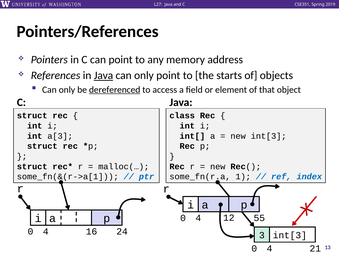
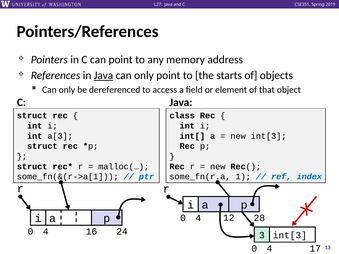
dereferenced underline: present -> none (115, 90)
55: 55 -> 28 (259, 218)
21: 21 -> 17 (315, 249)
